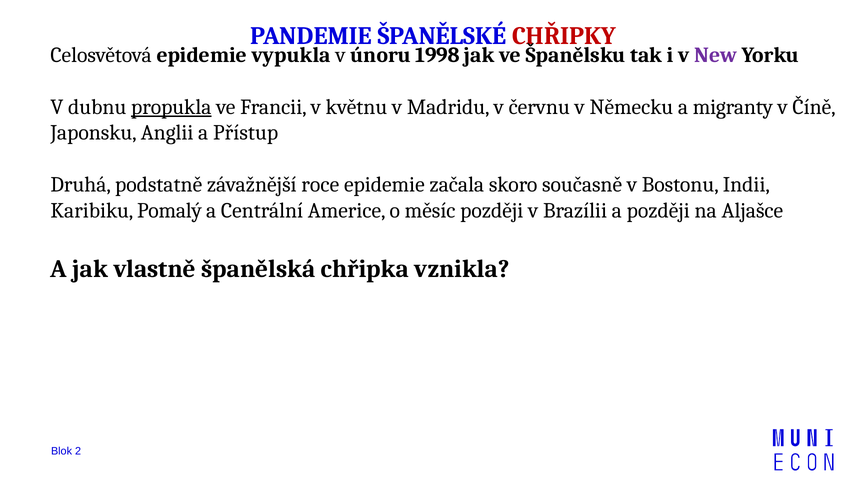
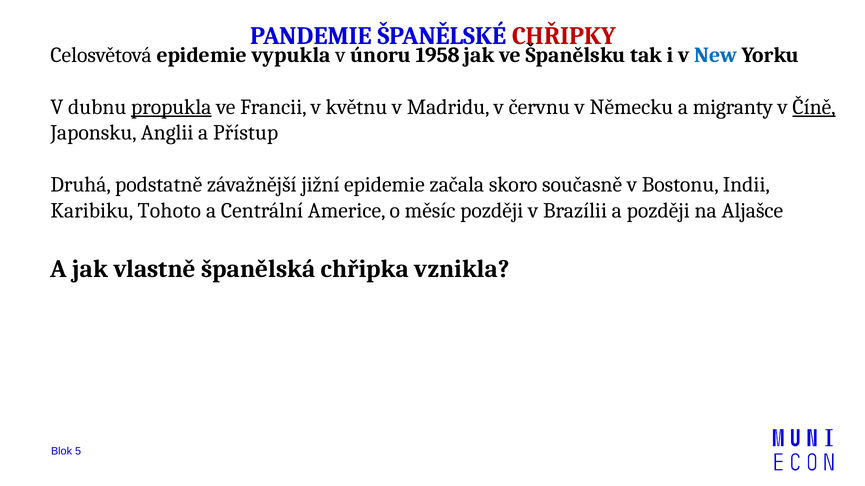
1998: 1998 -> 1958 (438, 55)
New colour: purple -> blue (716, 55)
Číně underline: none -> present (814, 107)
roce: roce -> jižní (320, 185)
Pomalý: Pomalý -> Tohoto (169, 211)
2: 2 -> 5 (78, 452)
